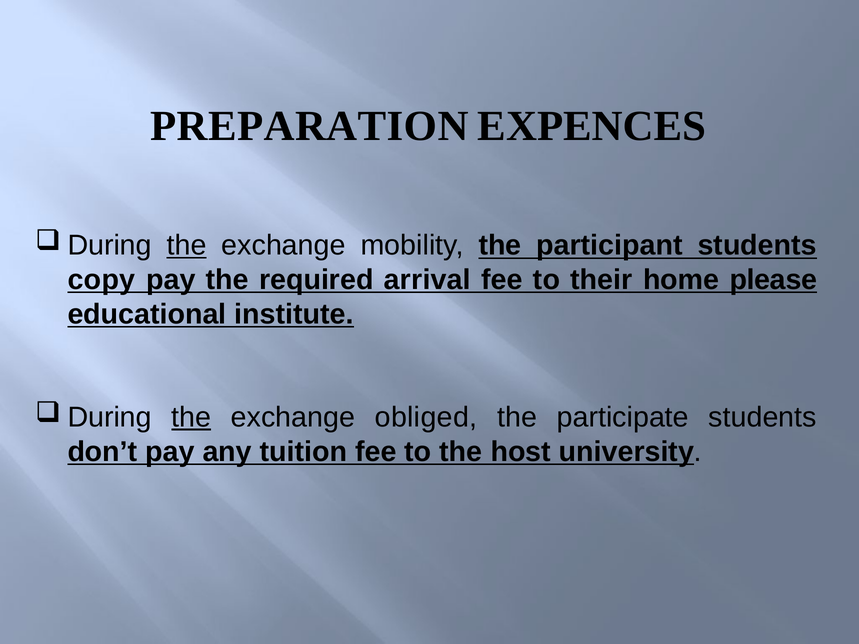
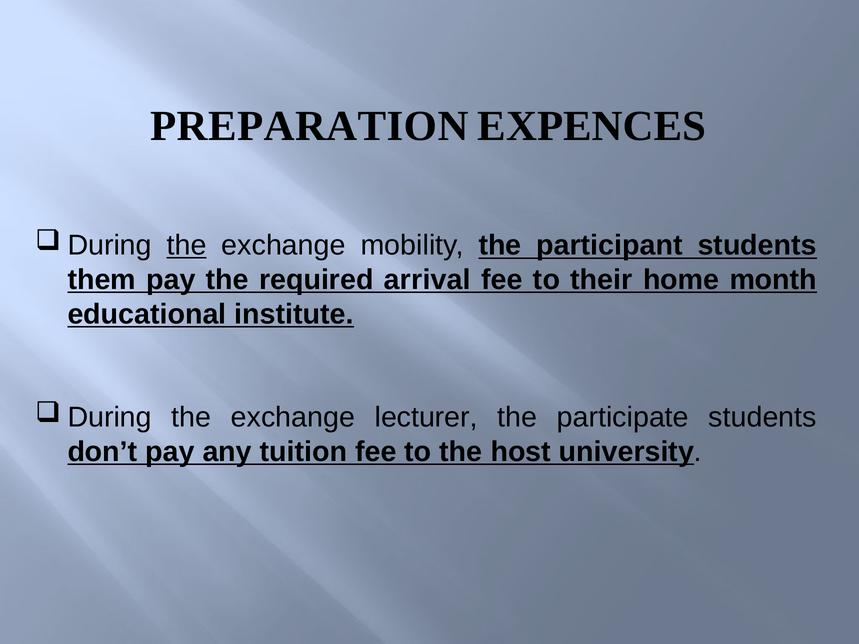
copy: copy -> them (102, 280)
please: please -> month (773, 280)
the underline: present -> none (191, 417)
obliged: obliged -> lecturer (426, 417)
